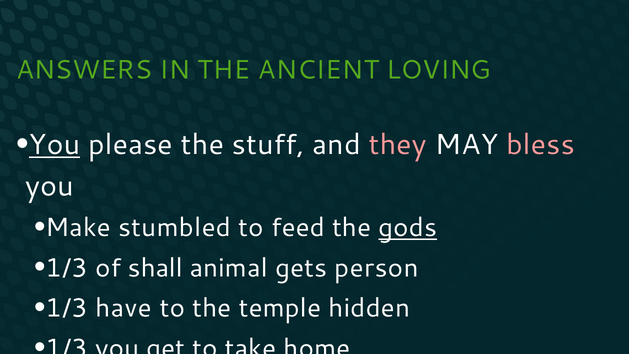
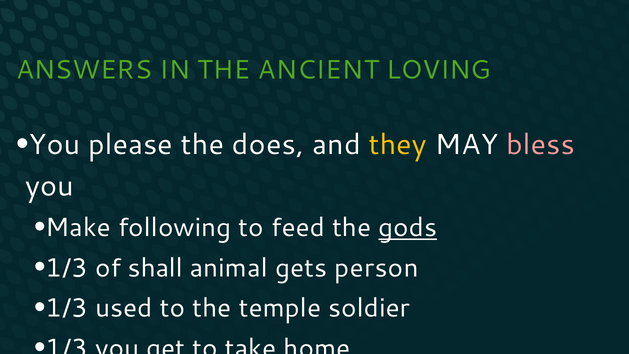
You underline: present -> none (55, 145)
stuff: stuff -> does (268, 145)
they colour: pink -> yellow (398, 145)
stumbled: stumbled -> following (175, 228)
have: have -> used (124, 308)
hidden: hidden -> soldier (369, 308)
